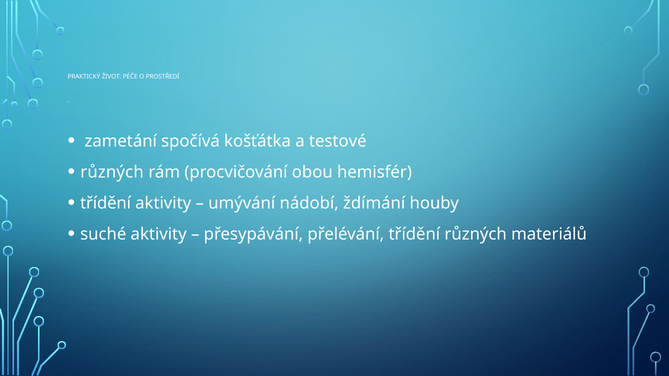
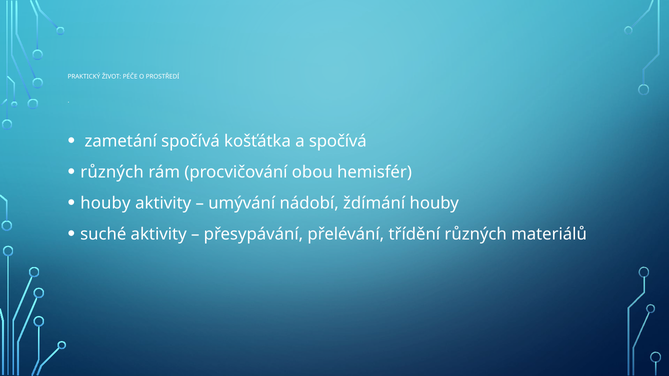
a testové: testové -> spočívá (338, 141)
třídění: třídění -> houby (105, 203)
